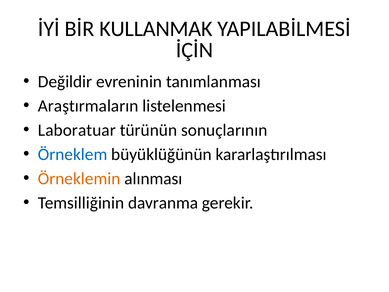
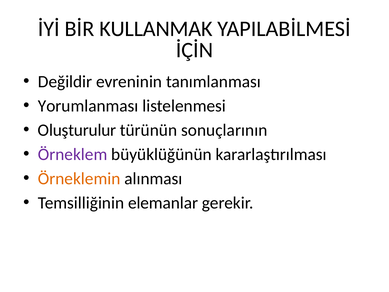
Araştırmaların: Araştırmaların -> Yorumlanması (88, 106)
Laboratuar: Laboratuar -> Oluşturulur (77, 130)
Örneklem colour: blue -> purple (73, 154)
davranma: davranma -> elemanlar (163, 203)
